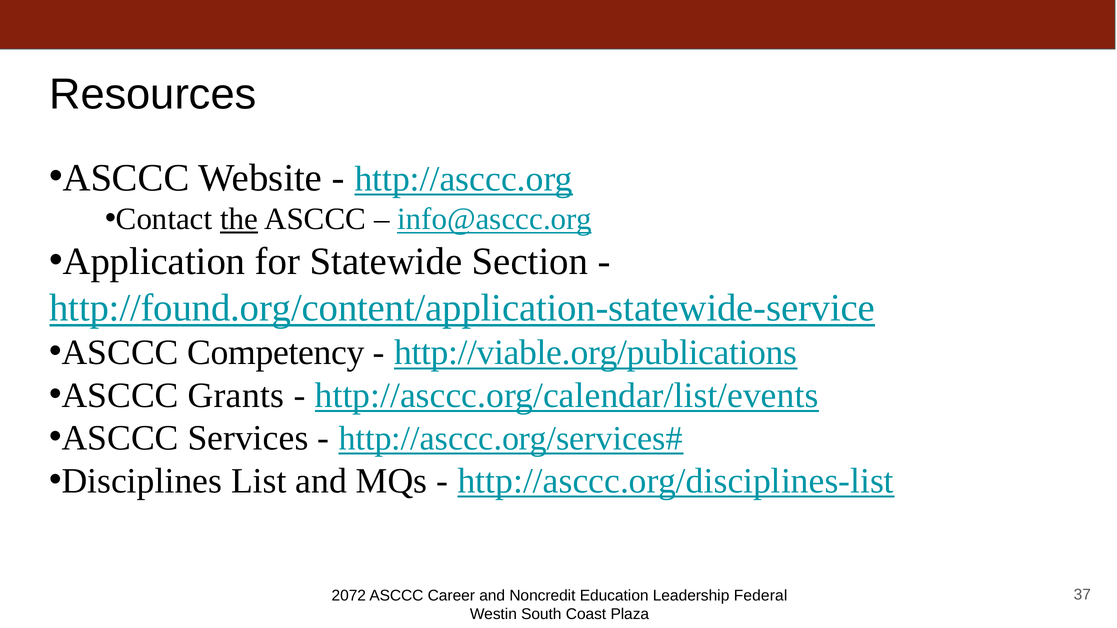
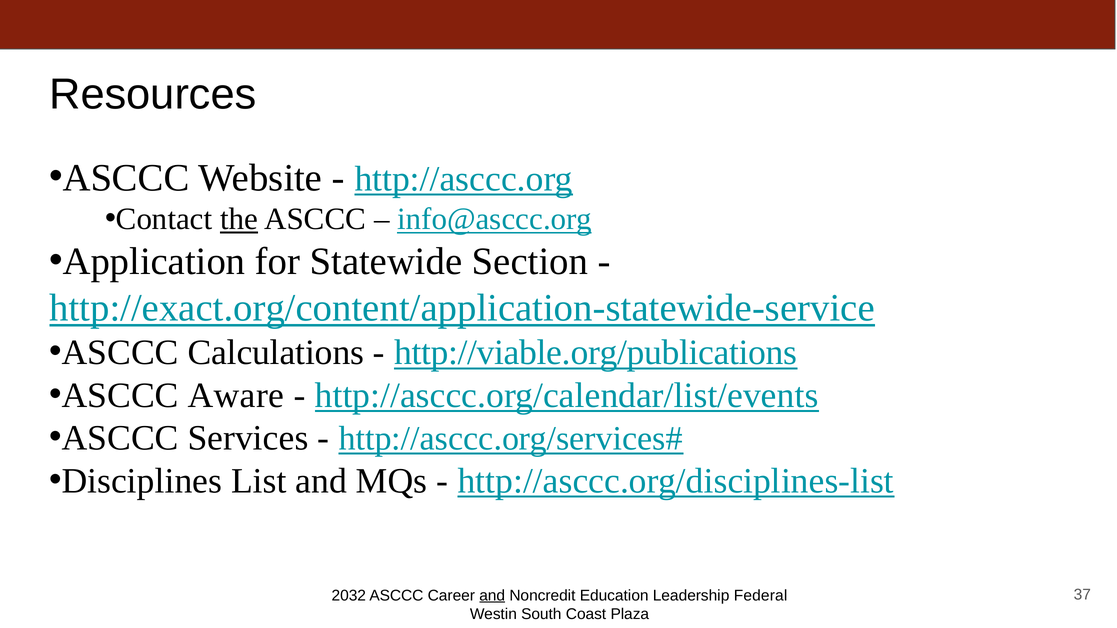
http://found.org/content/application-statewide-service: http://found.org/content/application-statewide-service -> http://exact.org/content/application-statewide-service (462, 308)
Competency: Competency -> Calculations (276, 353)
Grants: Grants -> Aware (236, 395)
2072: 2072 -> 2032 (349, 596)
and underline: none -> present (492, 596)
